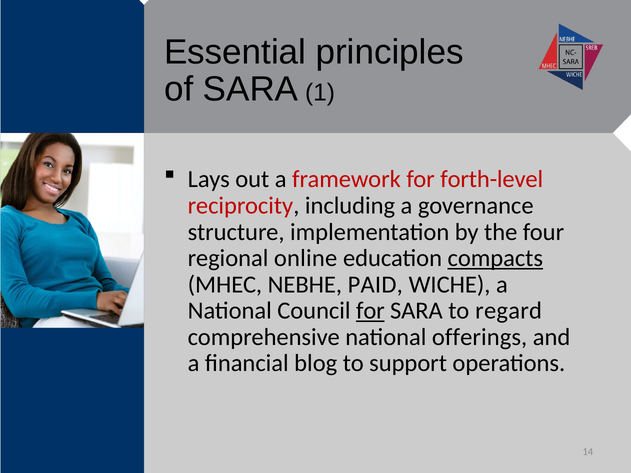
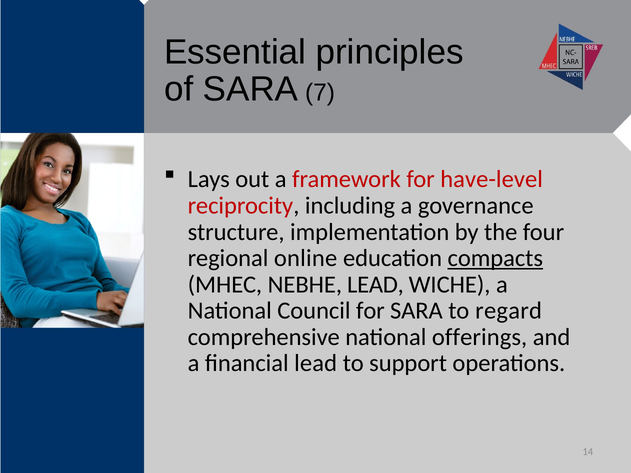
1: 1 -> 7 (320, 93)
forth-level: forth-level -> have-level (492, 179)
NEBHE PAID: PAID -> LEAD (375, 285)
for underline: present -> none (370, 311)
financial blog: blog -> lead (316, 363)
